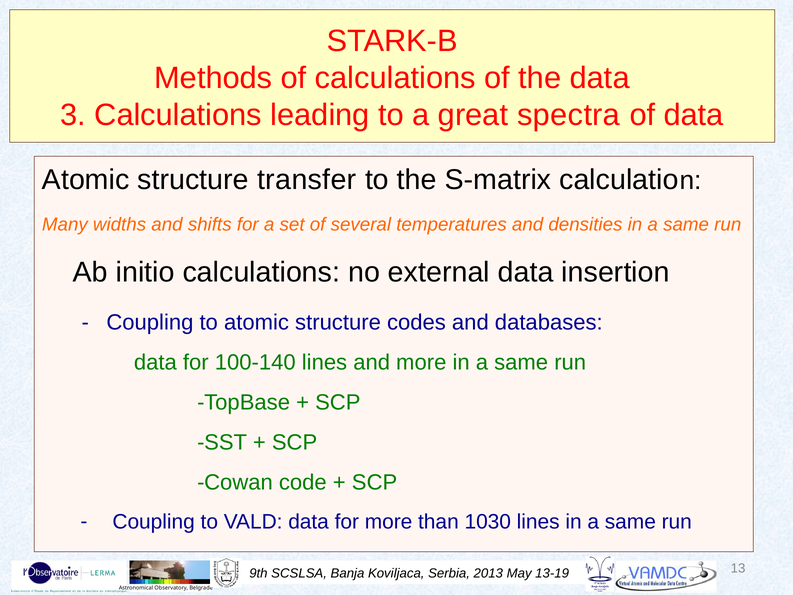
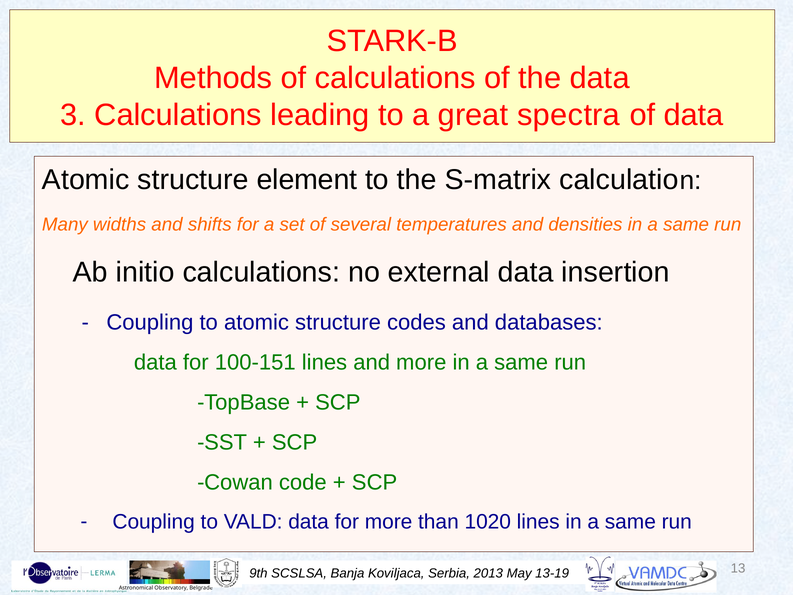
transfer: transfer -> element (307, 180)
100-140: 100-140 -> 100-151 (255, 362)
1030: 1030 -> 1020 (488, 522)
